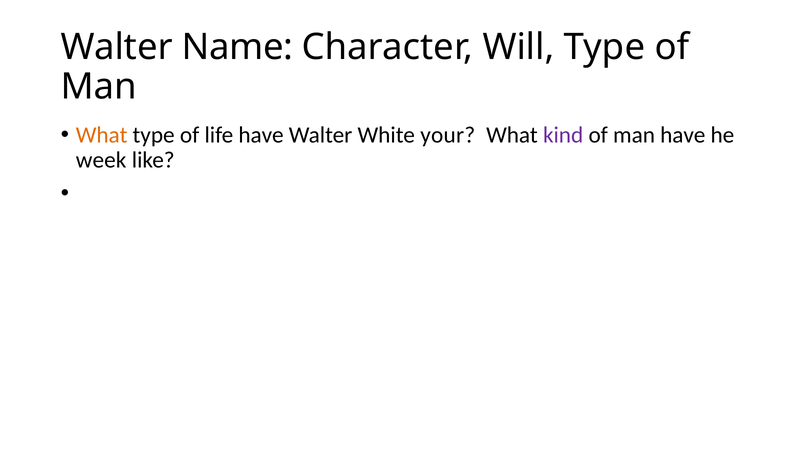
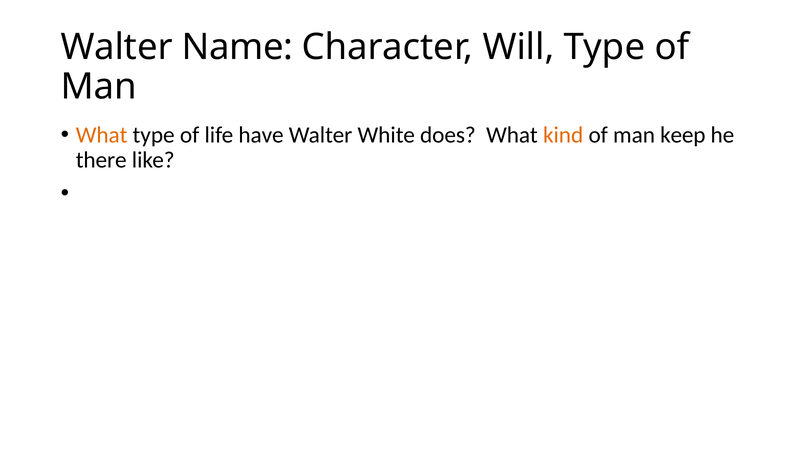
your: your -> does (448, 135)
kind colour: purple -> orange (563, 135)
man have: have -> keep (683, 135)
week: week -> there (101, 160)
